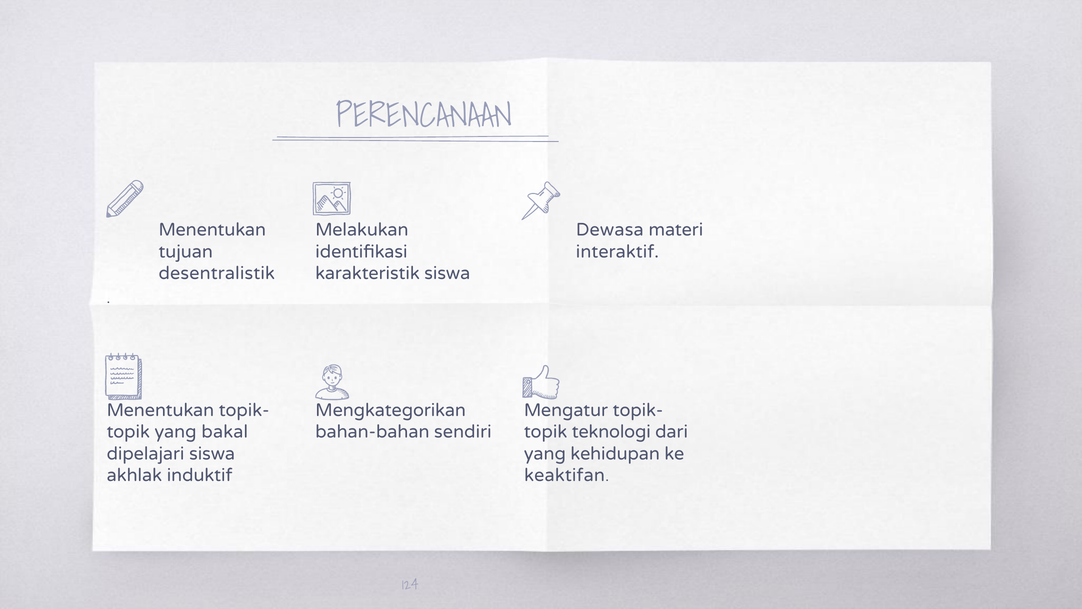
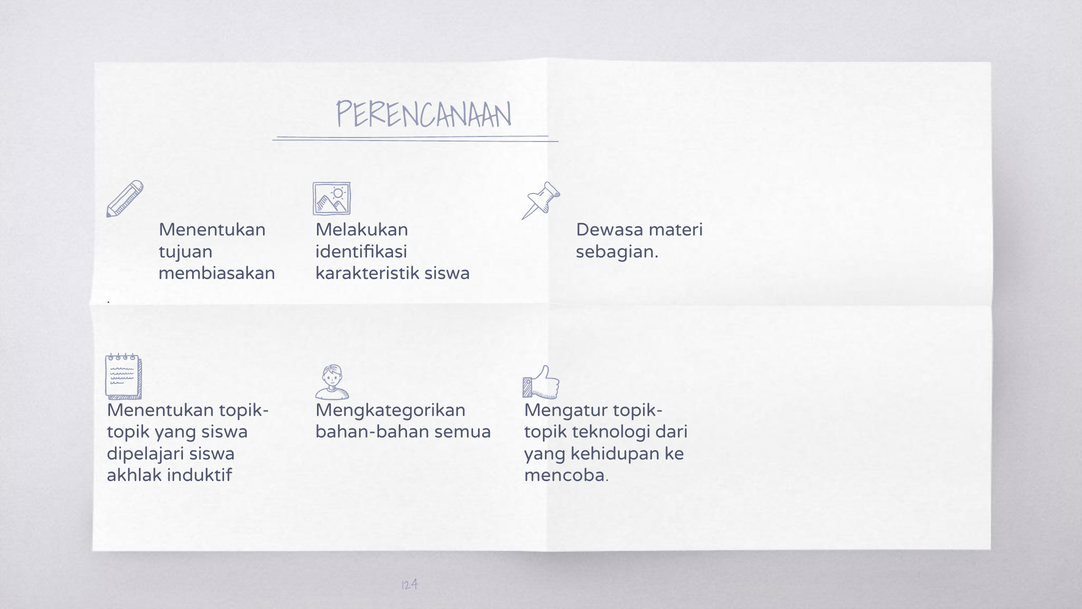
interaktif: interaktif -> sebagian (617, 251)
desentralistik: desentralistik -> membiasakan (217, 273)
yang bakal: bakal -> siswa (225, 432)
sendiri: sendiri -> semua (463, 432)
keaktifan: keaktifan -> mencoba (565, 475)
